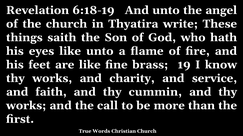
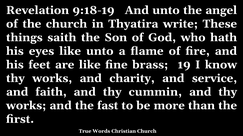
6:18-19: 6:18-19 -> 9:18-19 (93, 10)
call: call -> fast (108, 106)
